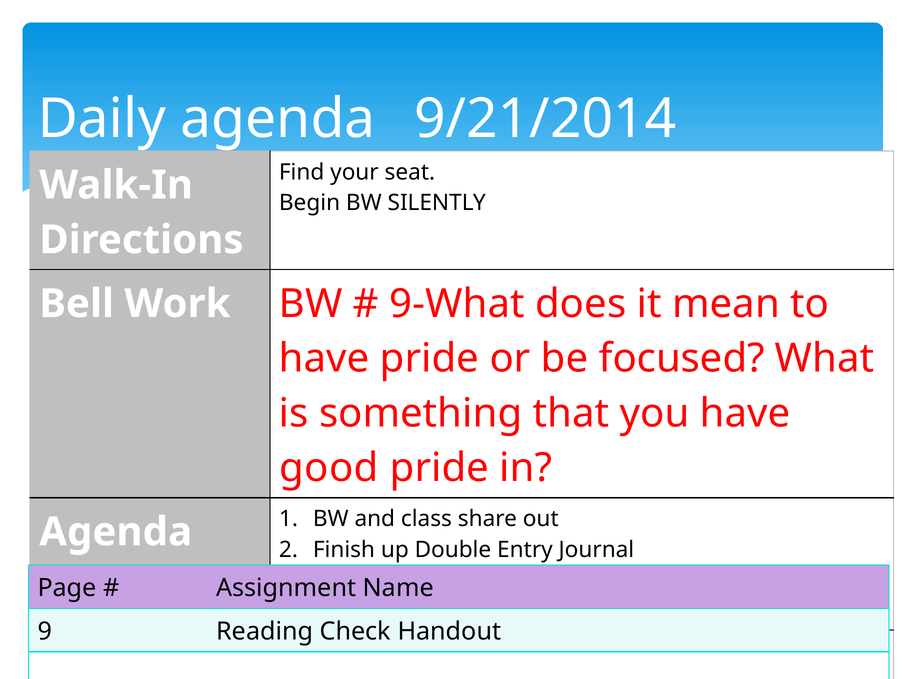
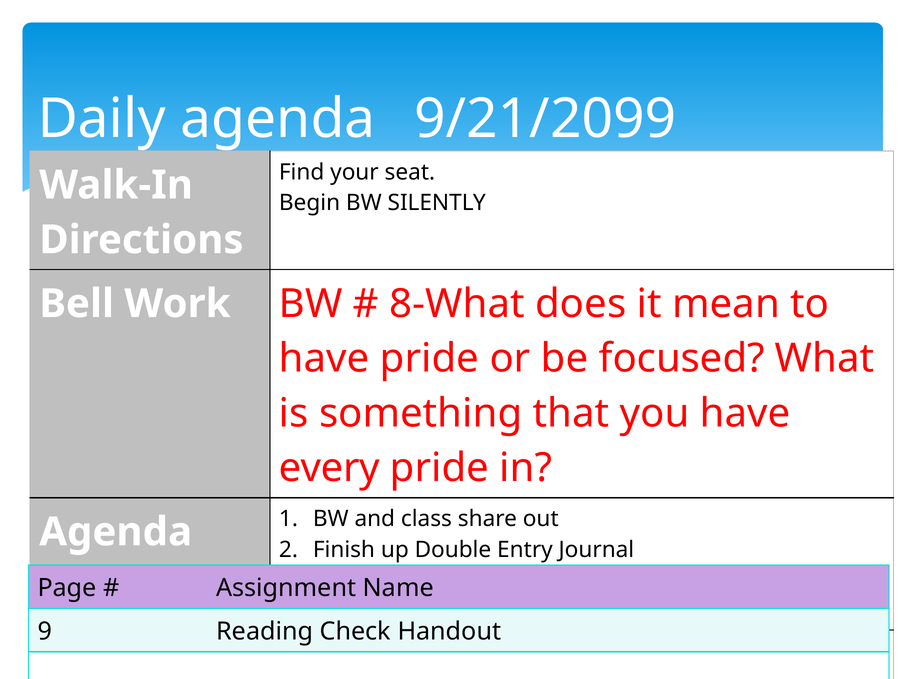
9/21/2014: 9/21/2014 -> 9/21/2099 (545, 119)
9-What: 9-What -> 8-What (457, 304)
good: good -> every (329, 468)
